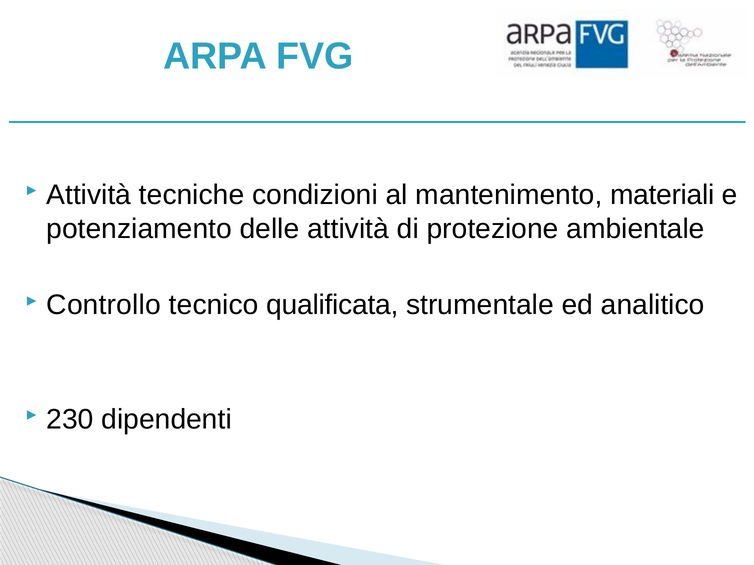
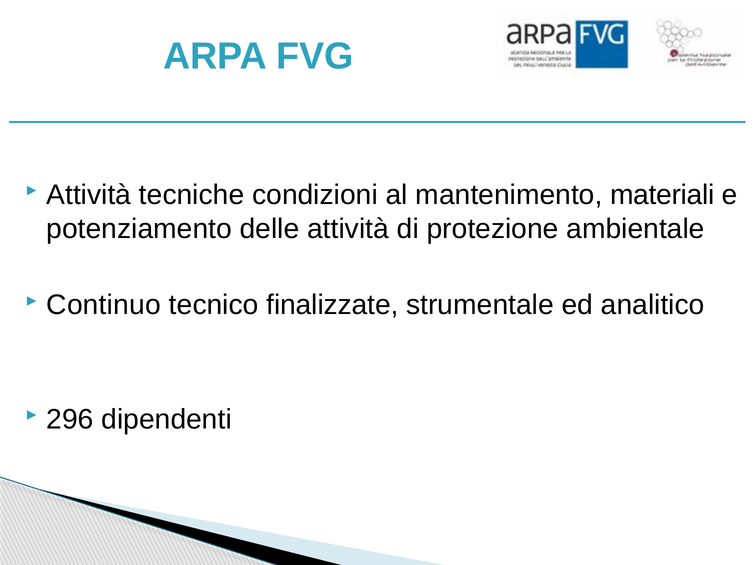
Controllo: Controllo -> Continuo (104, 305)
qualificata: qualificata -> finalizzate (332, 305)
230: 230 -> 296 (70, 420)
